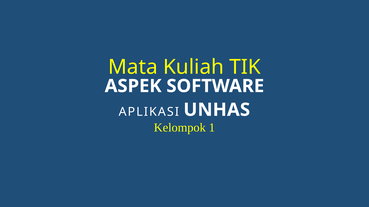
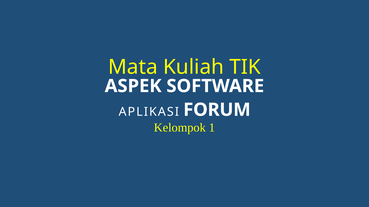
UNHAS: UNHAS -> FORUM (217, 110)
